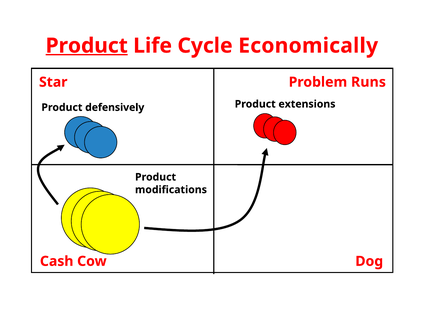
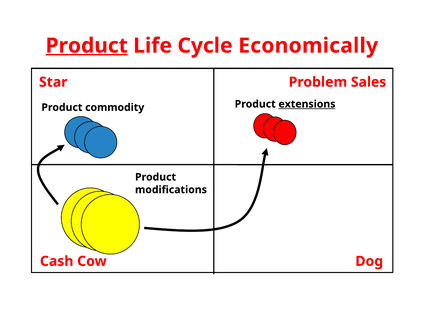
Runs: Runs -> Sales (369, 82)
extensions underline: none -> present (307, 104)
defensively: defensively -> commodity (115, 107)
